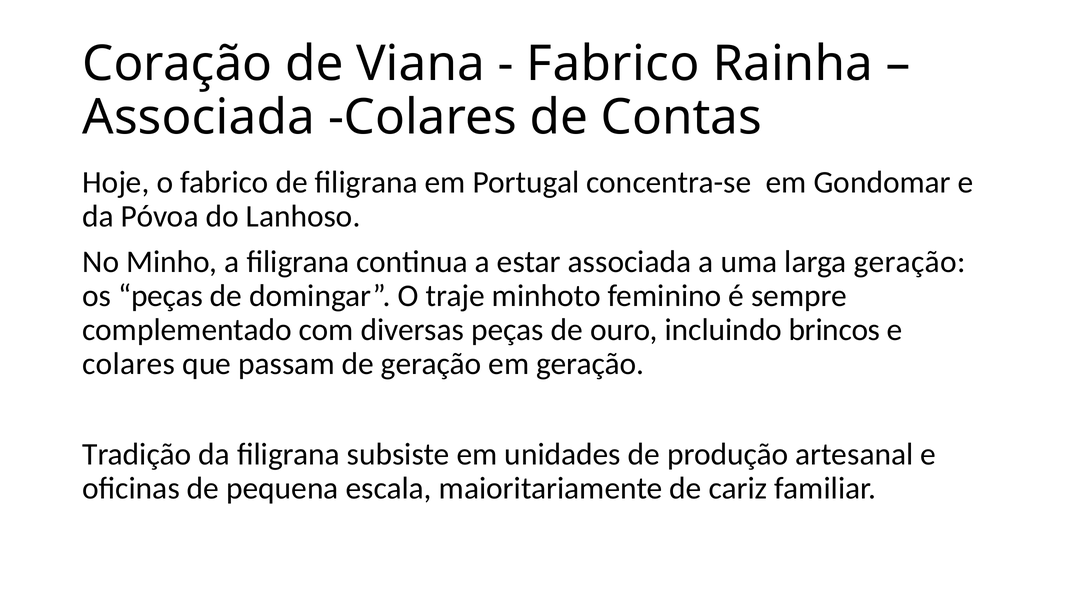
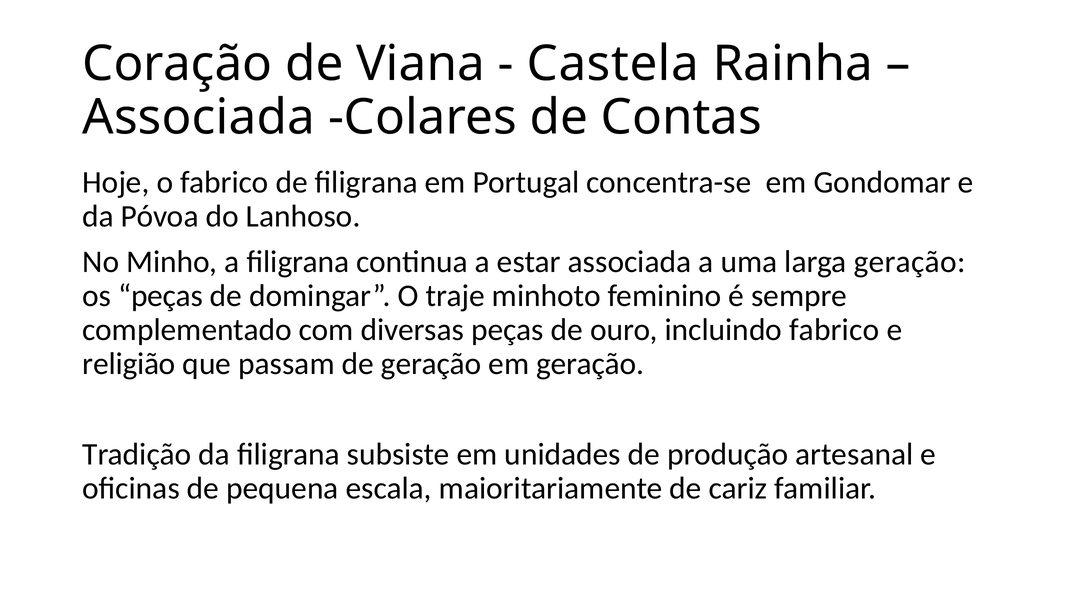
Fabrico: Fabrico -> Castela (613, 64)
incluindo brincos: brincos -> fabrico (834, 330)
colares: colares -> religião (129, 364)
